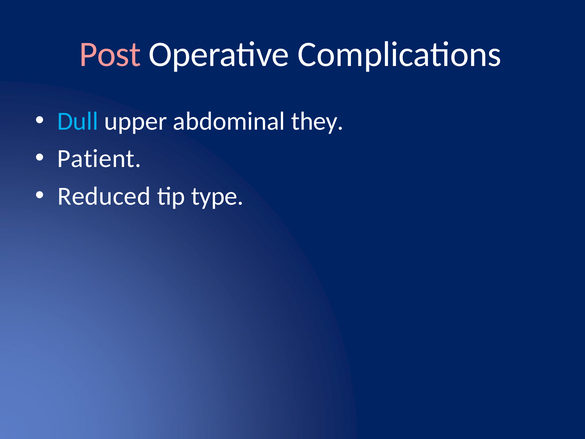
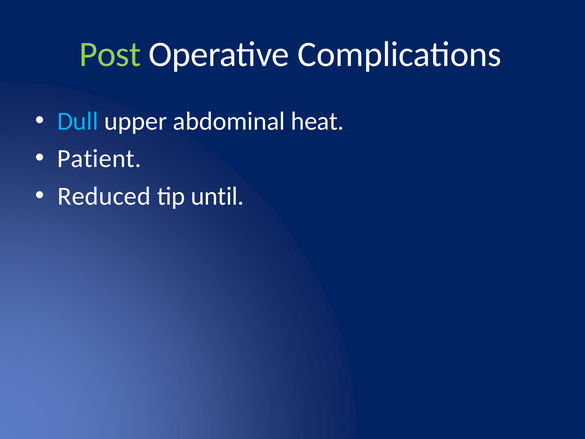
Post colour: pink -> light green (110, 54)
they: they -> heat (318, 121)
type: type -> until (217, 196)
